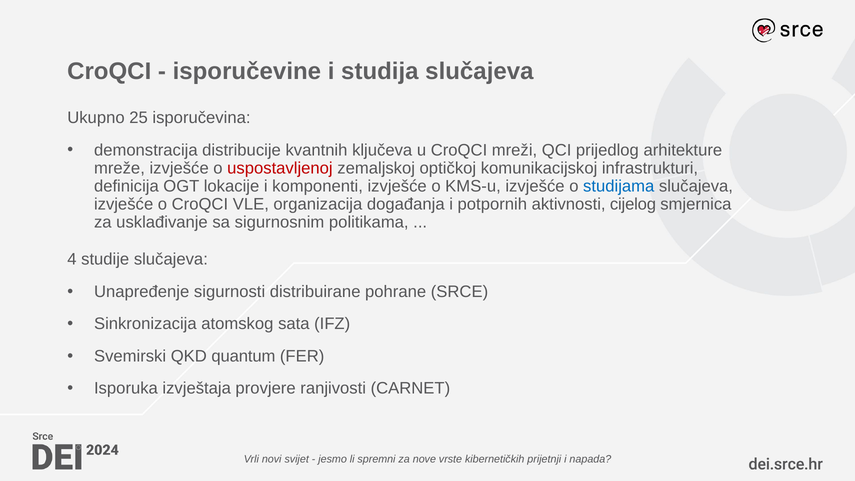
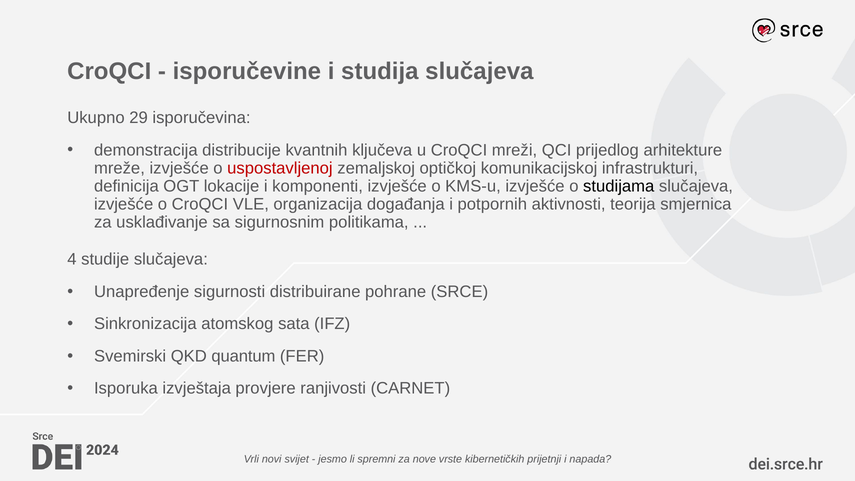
25: 25 -> 29 (139, 118)
studijama colour: blue -> black (619, 186)
cijelog: cijelog -> teorija (633, 204)
